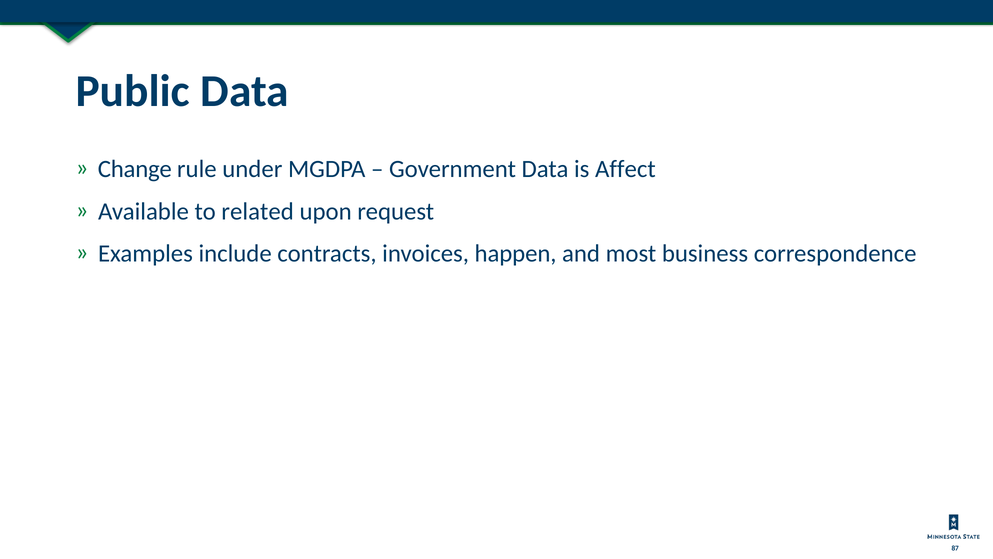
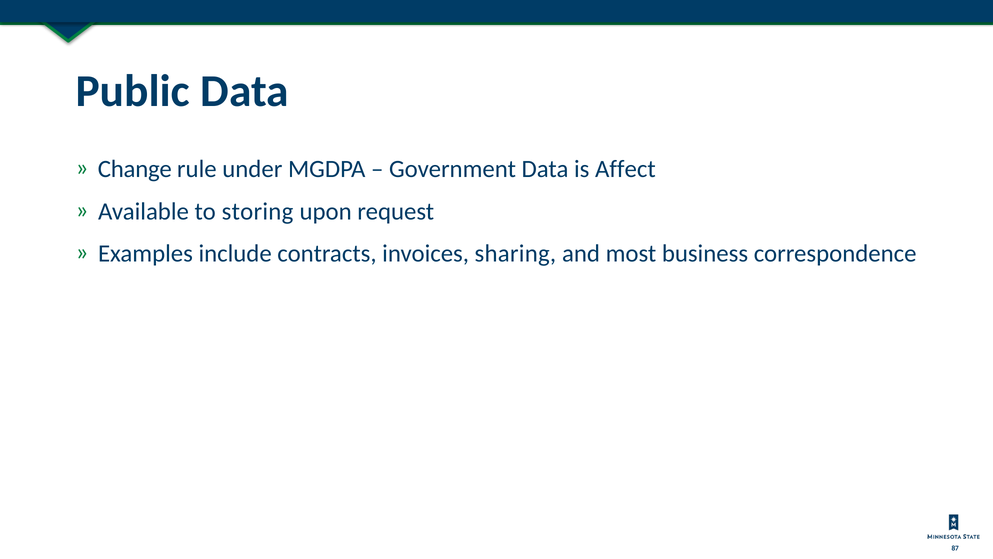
related: related -> storing (258, 211)
happen: happen -> sharing (515, 253)
